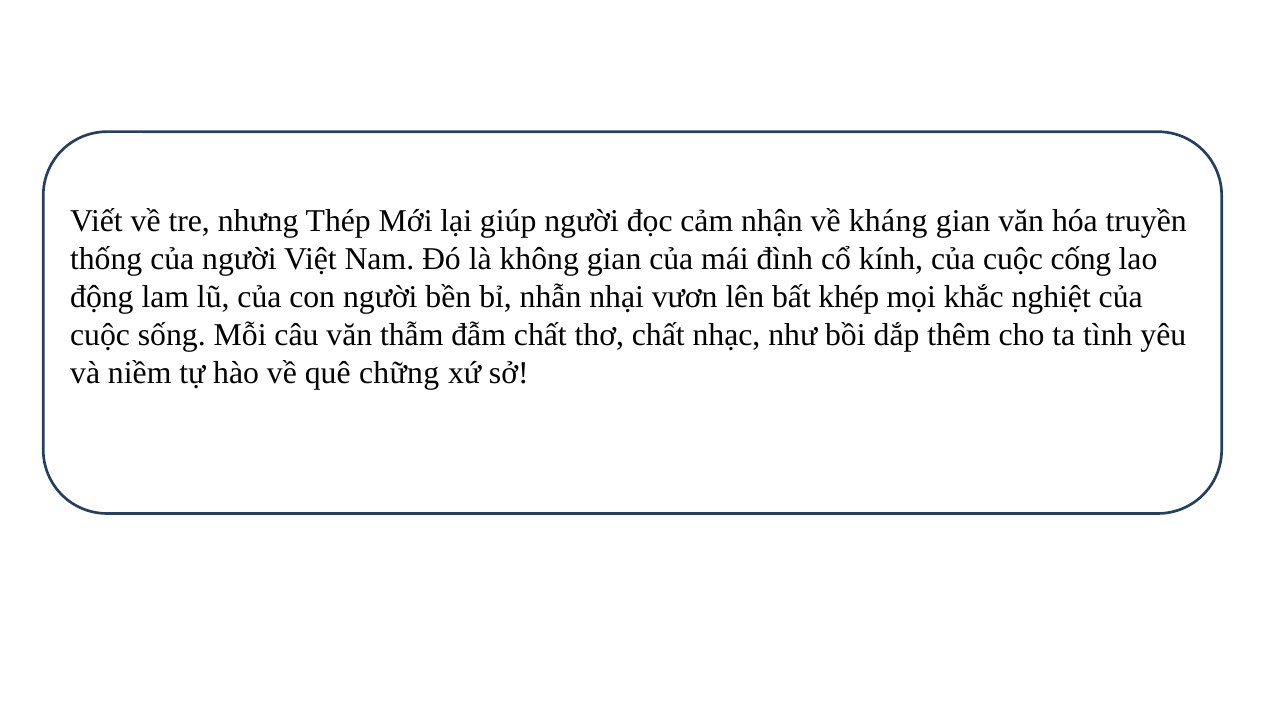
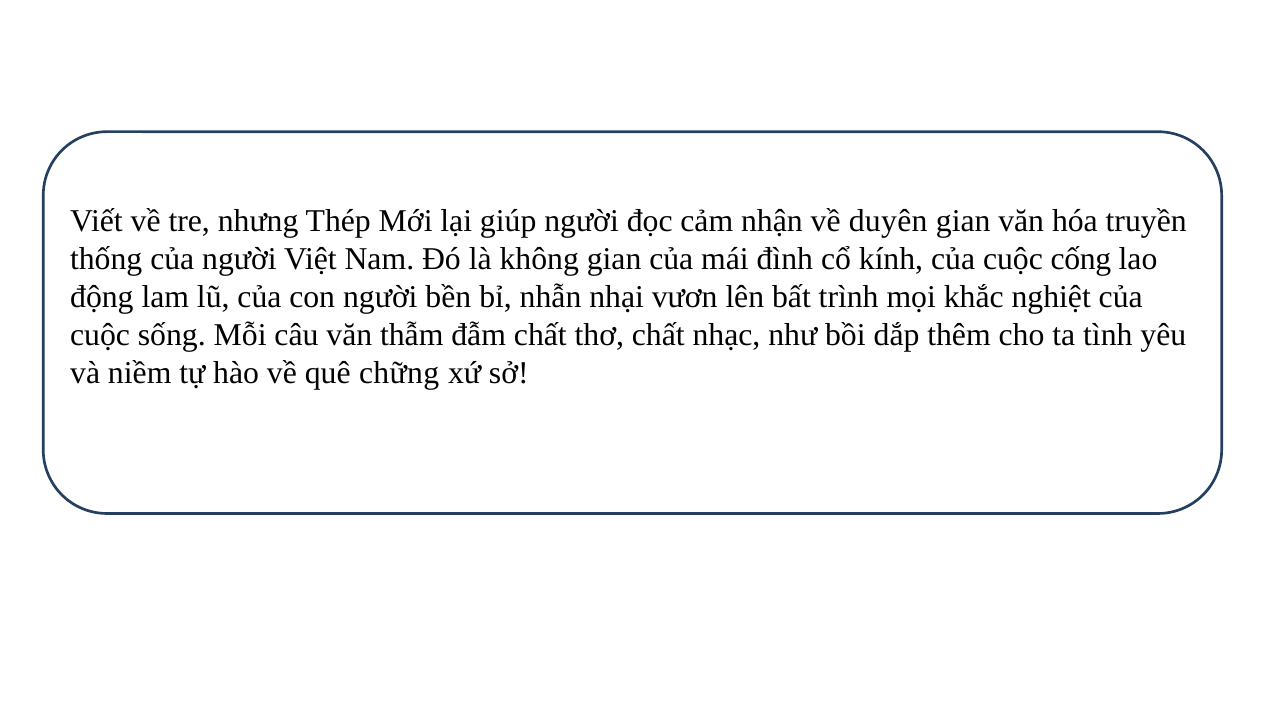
kháng: kháng -> duyên (888, 221)
khép: khép -> trình (849, 297)
